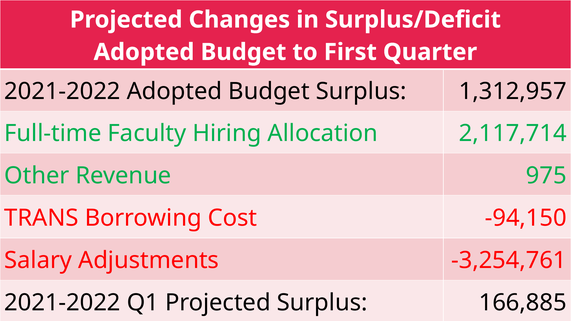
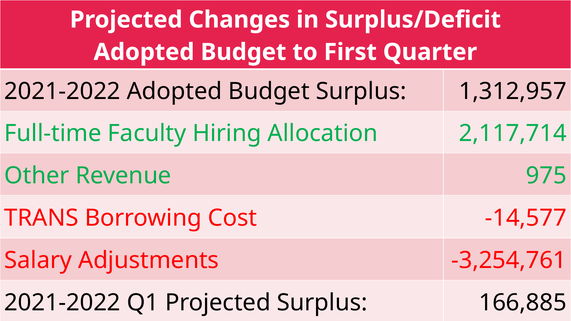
-94,150: -94,150 -> -14,577 (526, 218)
